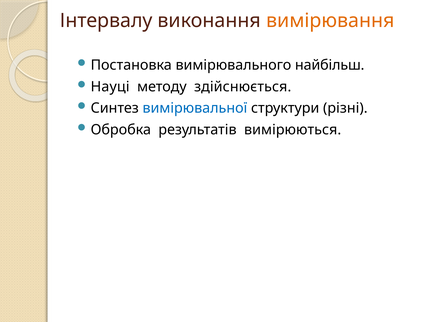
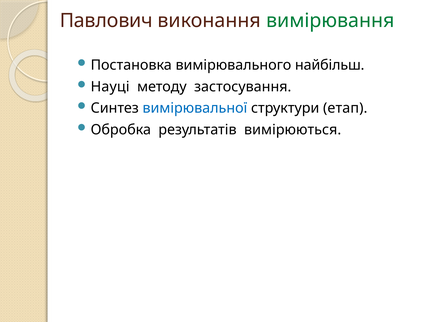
Інтервалу: Інтервалу -> Павлович (106, 21)
вимірювання colour: orange -> green (330, 21)
здійснюється: здійснюється -> застосування (243, 87)
різні: різні -> етап (345, 108)
